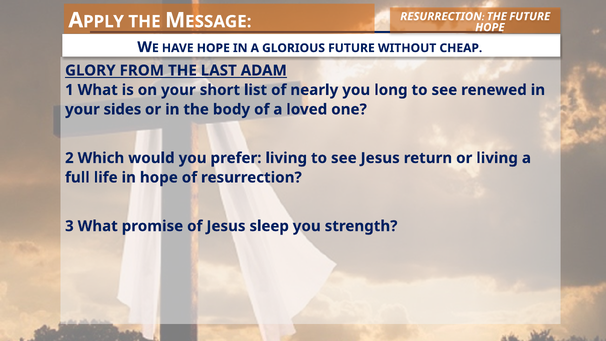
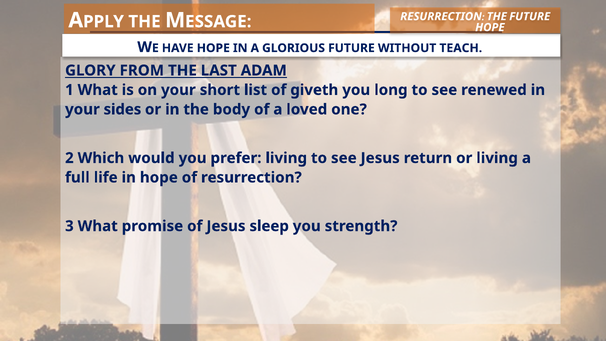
CHEAP: CHEAP -> TEACH (461, 48)
nearly: nearly -> giveth (314, 90)
